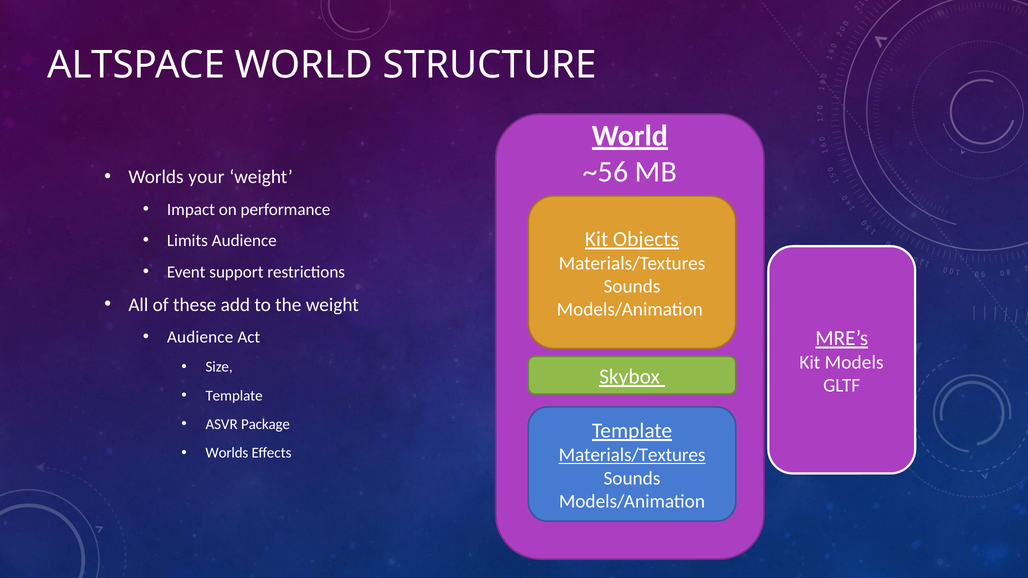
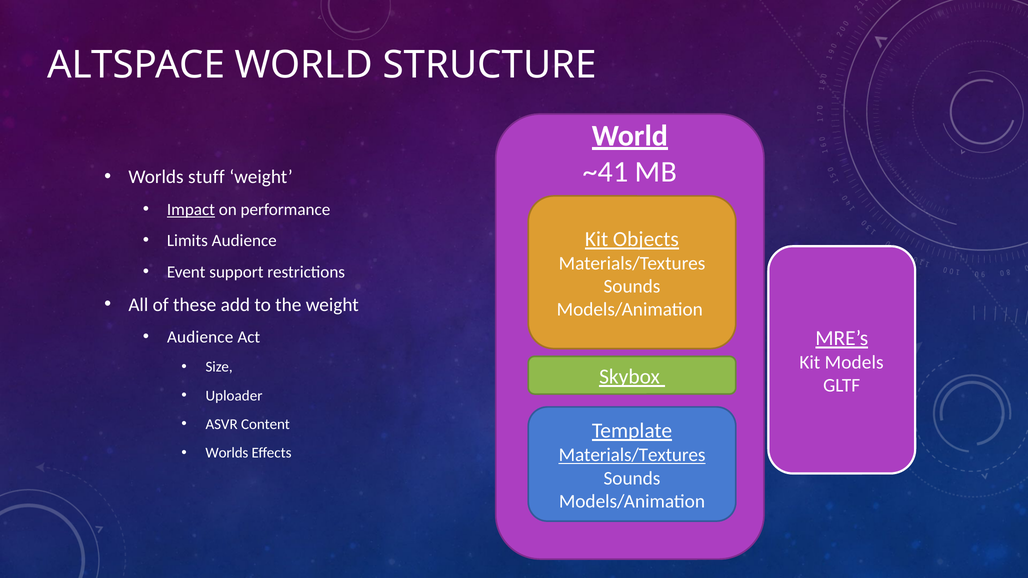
~56: ~56 -> ~41 (606, 172)
your: your -> stuff (206, 177)
Impact underline: none -> present (191, 210)
Template: Template -> Uploader (234, 396)
Package: Package -> Content (265, 424)
